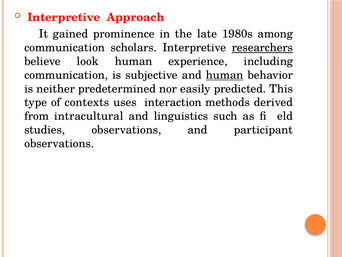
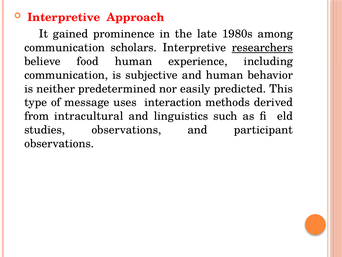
look: look -> food (88, 61)
human underline: present -> none (225, 75)
contexts: contexts -> message (87, 102)
